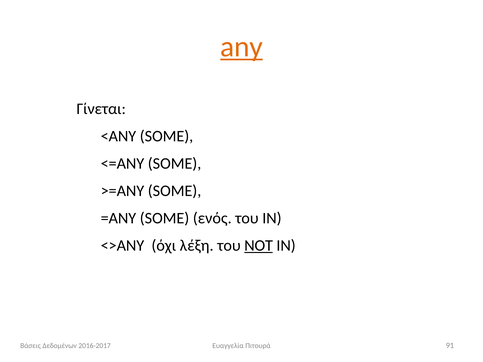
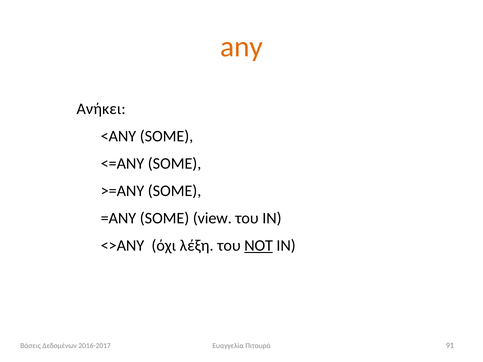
any underline: present -> none (242, 47)
Γίνεται: Γίνεται -> Ανήκει (101, 109)
ενός: ενός -> view (212, 218)
